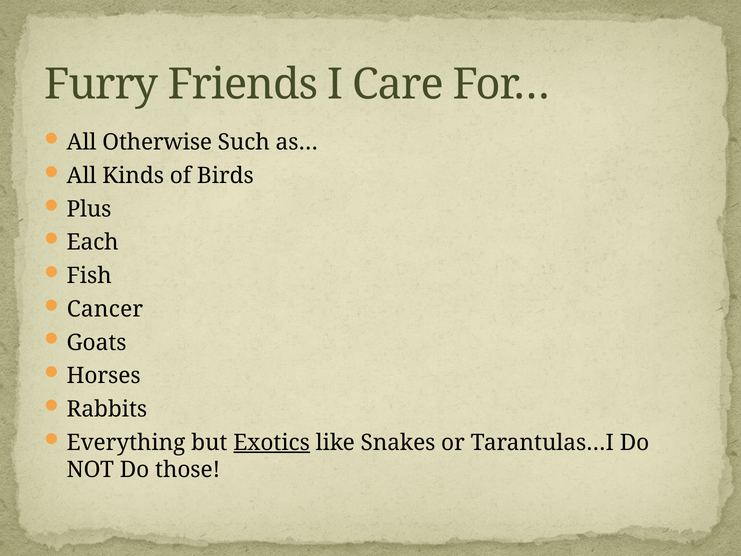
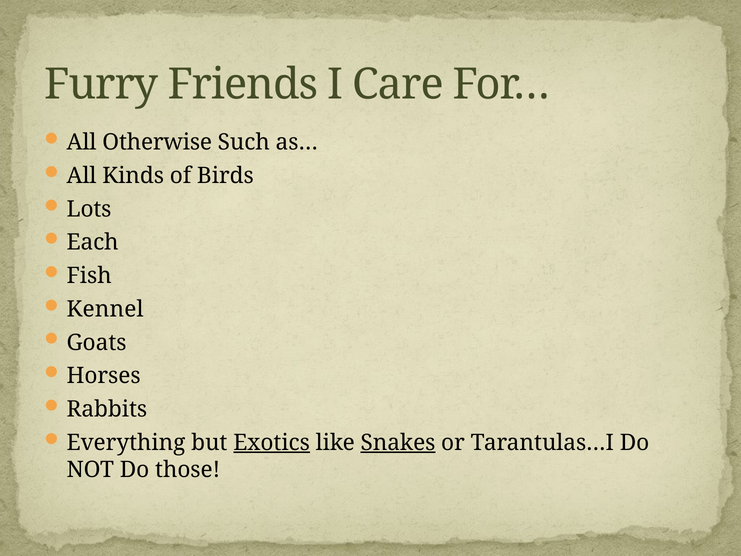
Plus: Plus -> Lots (89, 209)
Cancer: Cancer -> Kennel (105, 309)
Snakes underline: none -> present (398, 442)
